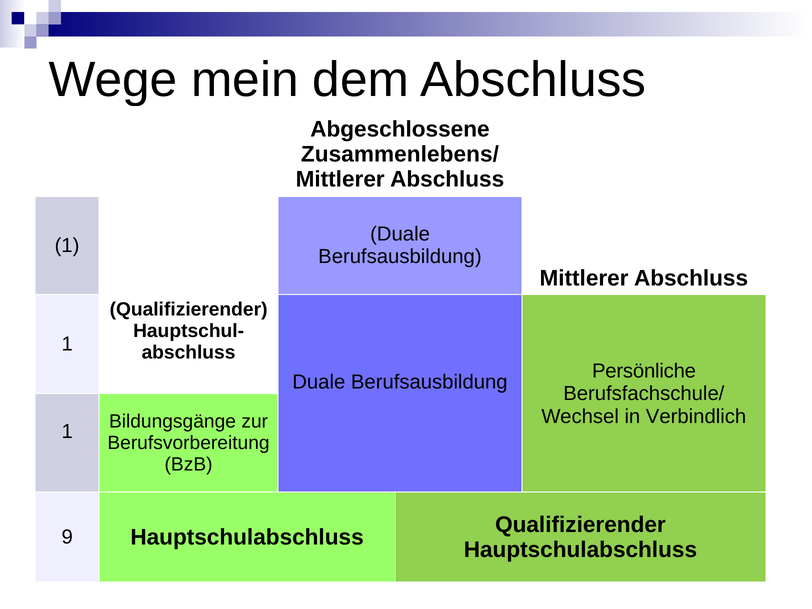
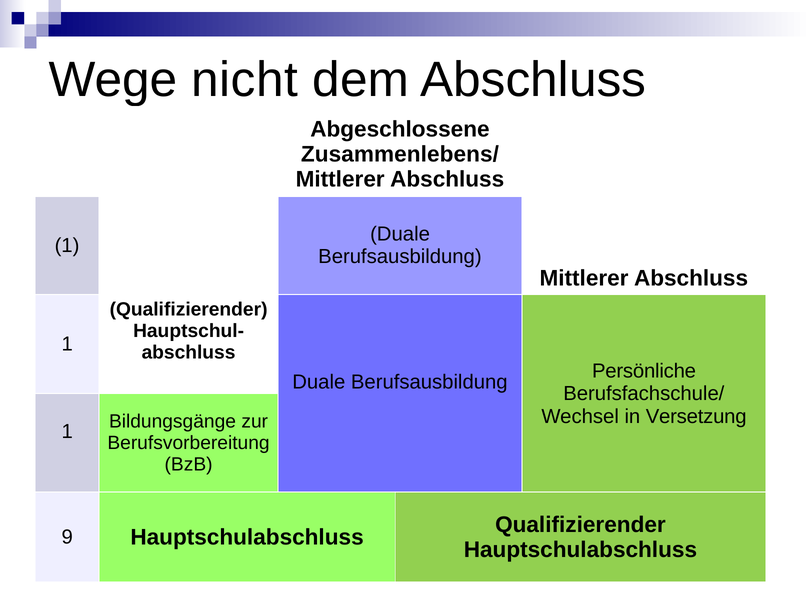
mein: mein -> nicht (245, 80)
Verbindlich: Verbindlich -> Versetzung (696, 416)
